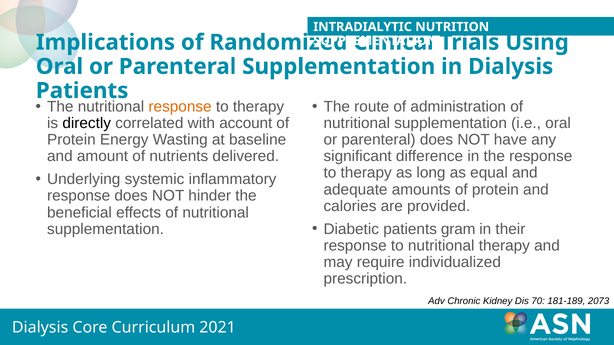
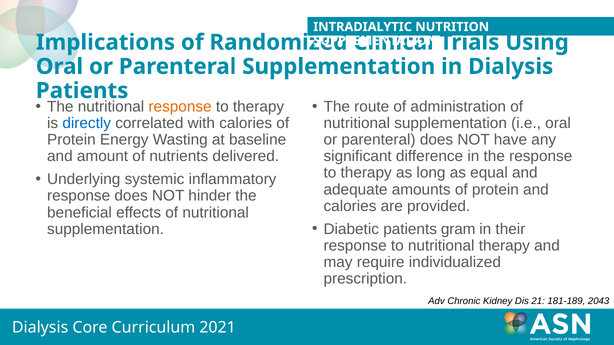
directly colour: black -> blue (87, 123)
with account: account -> calories (246, 123)
70: 70 -> 21 (538, 301)
2073: 2073 -> 2043 (599, 301)
